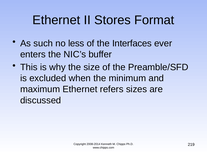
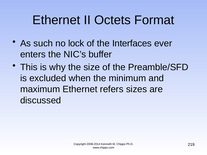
Stores: Stores -> Octets (113, 20)
less: less -> lock (76, 43)
